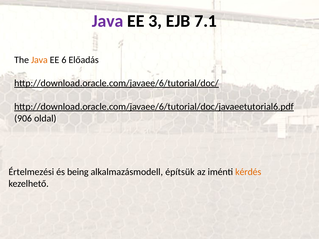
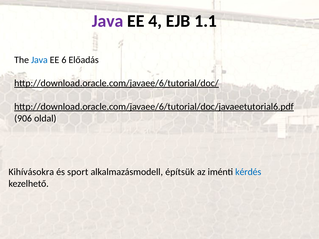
3: 3 -> 4 (155, 21)
7.1: 7.1 -> 1.1 (206, 21)
Java colour: orange -> blue (39, 60)
Értelmezési: Értelmezési -> Kihívásokra (31, 172)
being: being -> sport (78, 172)
kérdés colour: orange -> blue (248, 172)
